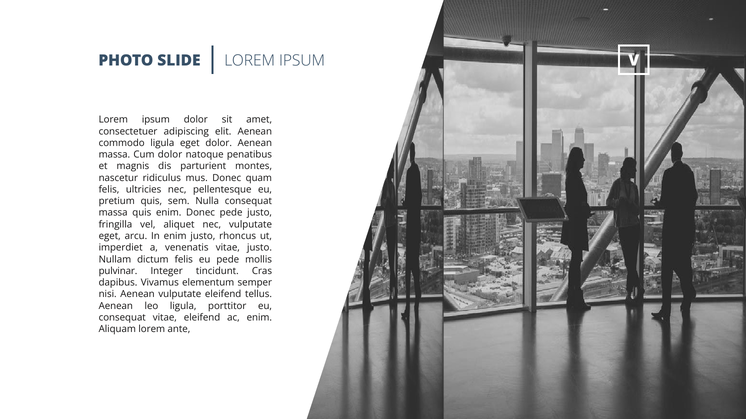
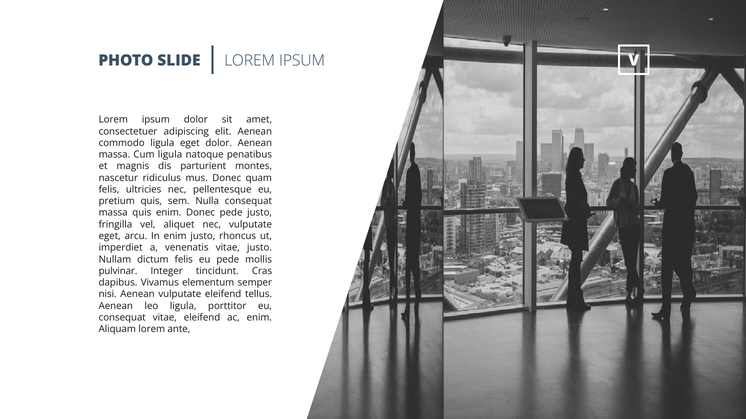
Cum dolor: dolor -> ligula (170, 155)
